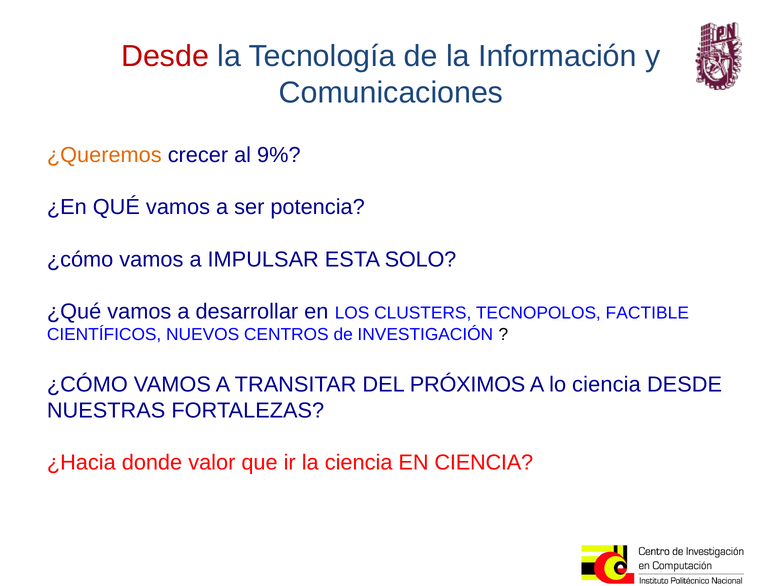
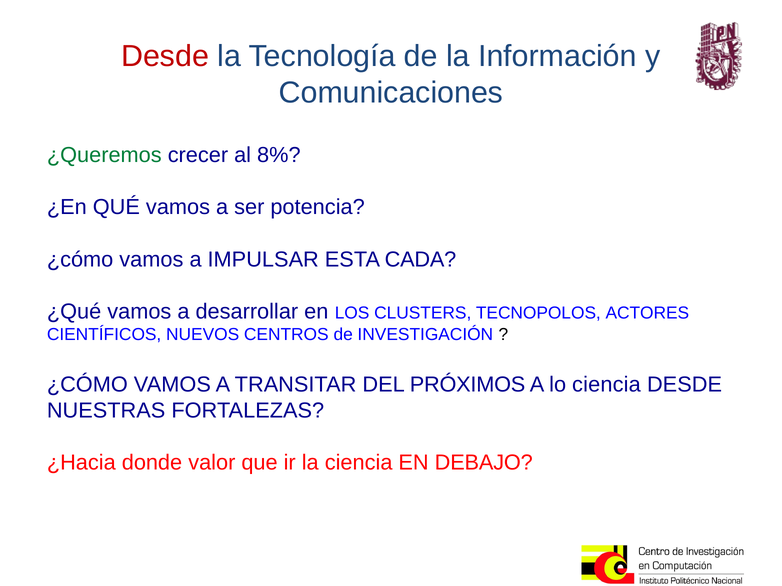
¿Queremos colour: orange -> green (104, 155)
9%: 9% -> 8% (279, 155)
SOLO: SOLO -> CADA (421, 260)
FACTIBLE: FACTIBLE -> ACTORES (647, 313)
EN CIENCIA: CIENCIA -> DEBAJO (484, 463)
